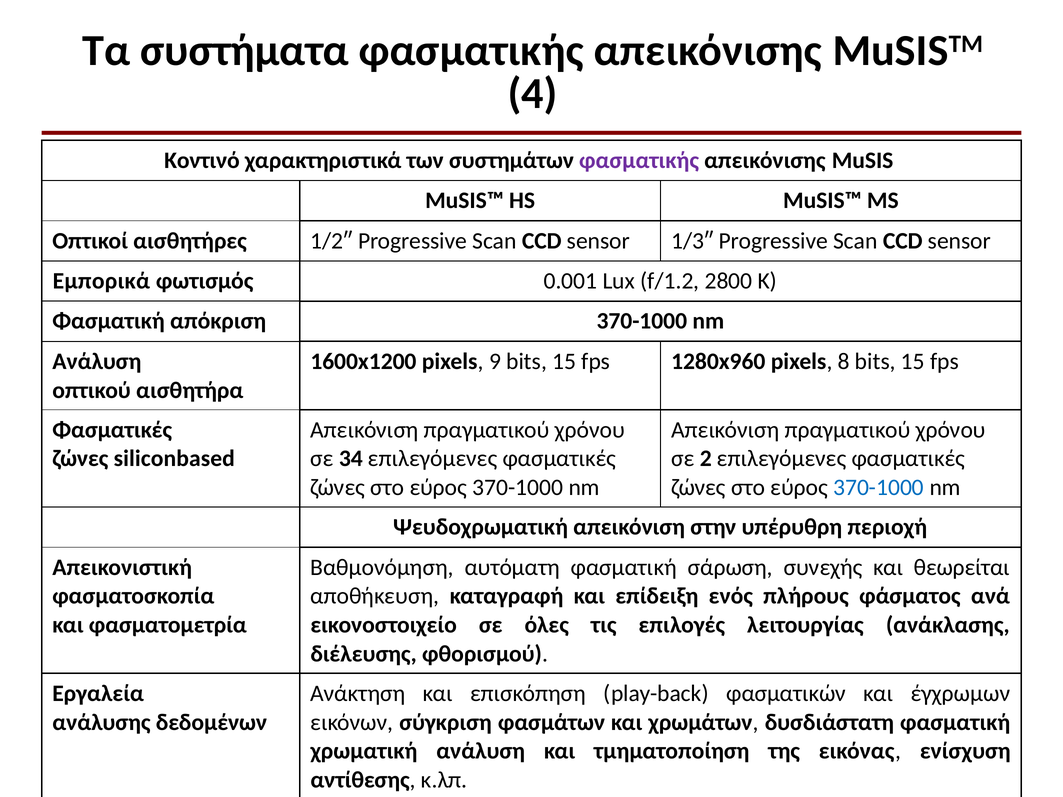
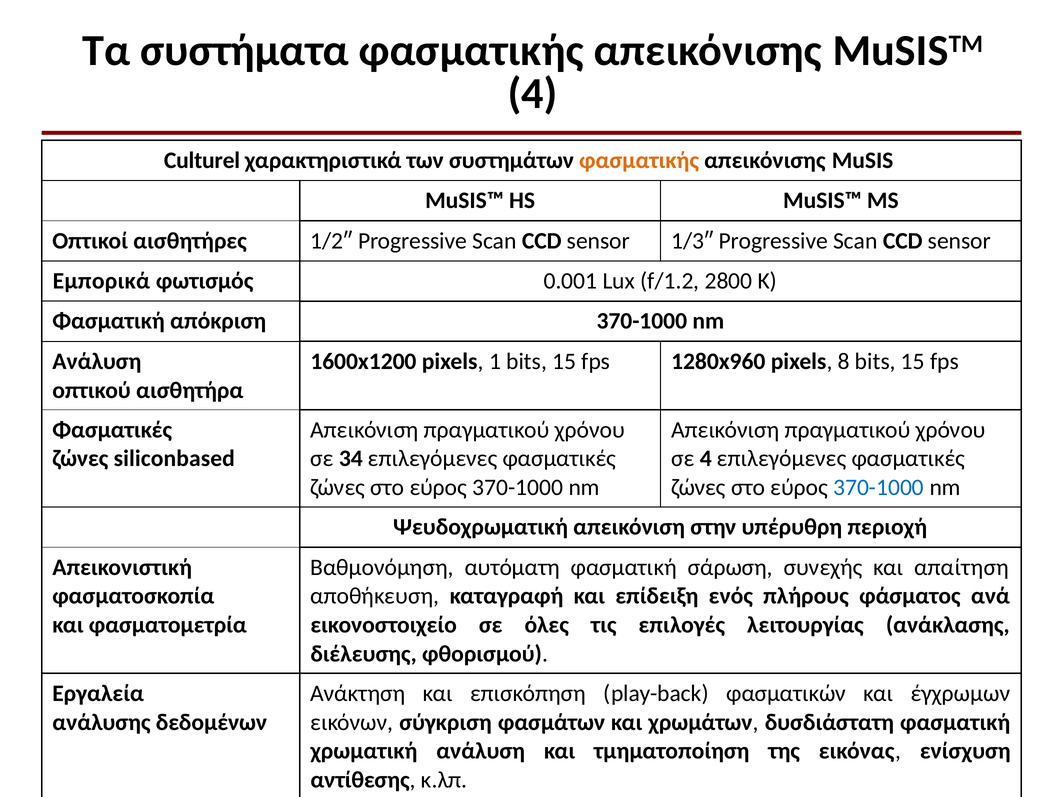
Κοντινό: Κοντινό -> Culturel (202, 160)
φασματικής colour: purple -> orange (639, 160)
9: 9 -> 1 (495, 361)
σε 2: 2 -> 4 (706, 459)
θεωρείται: θεωρείται -> απαίτηση (962, 567)
